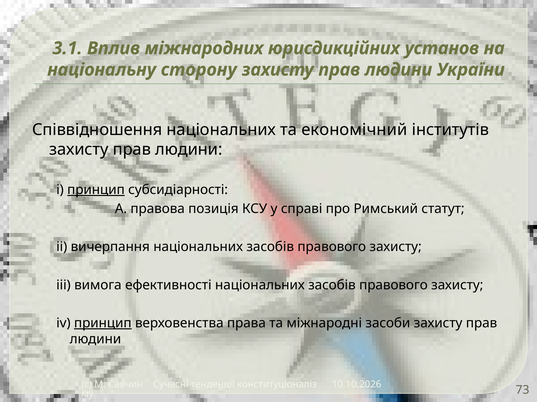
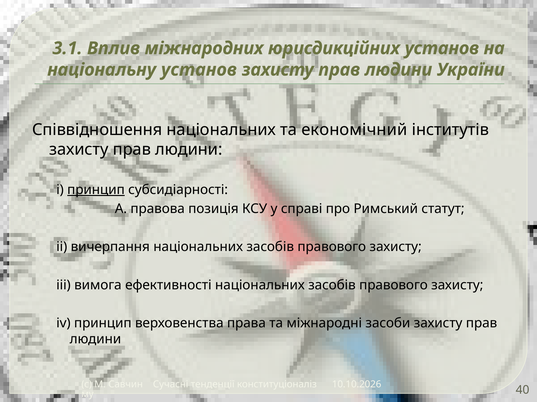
національну сторону: сторону -> установ (199, 70)
принцип underline: present -> none (103, 324)
73: 73 -> 40 (523, 391)
